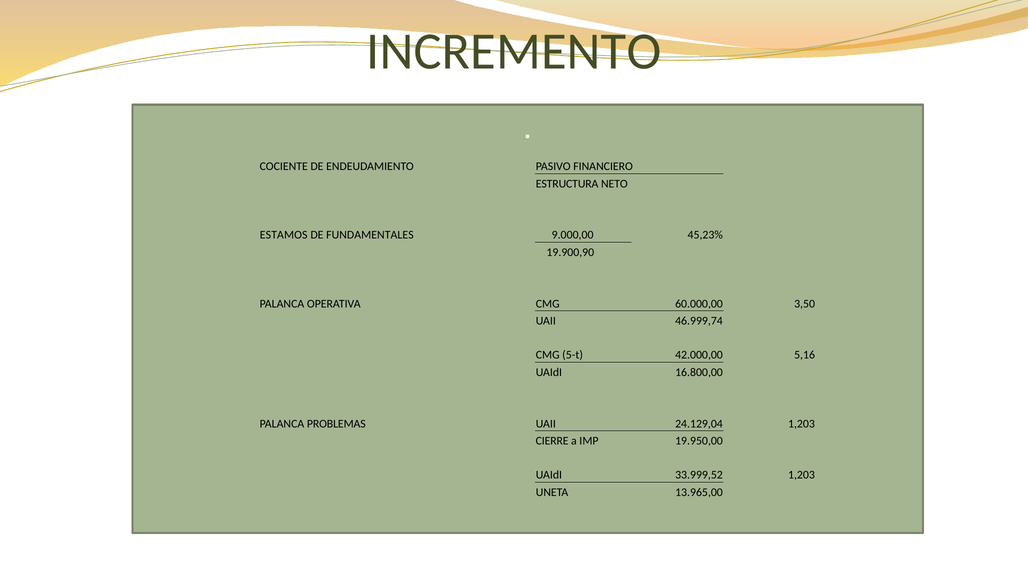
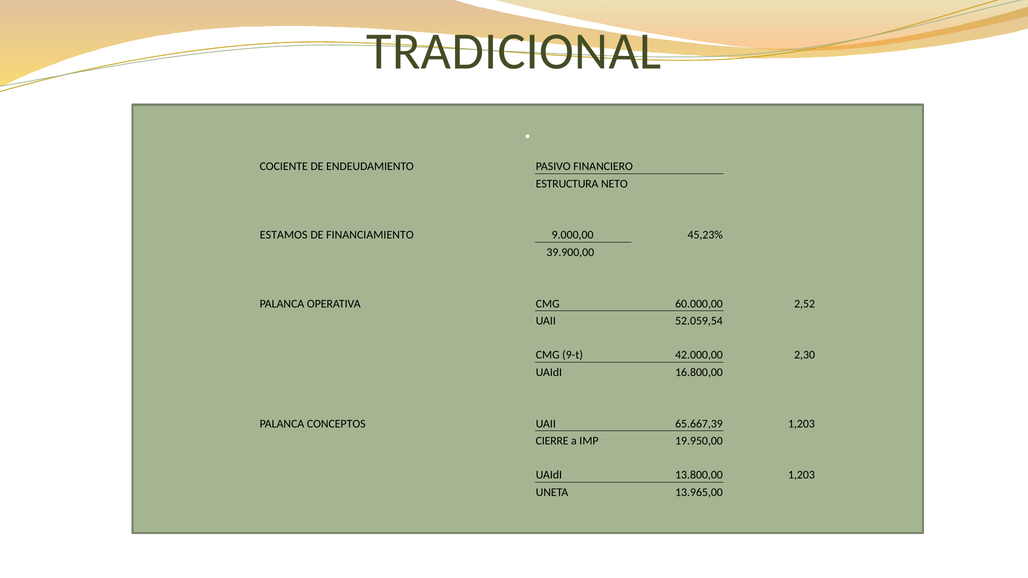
INCREMENTO: INCREMENTO -> TRADICIONAL (514, 51)
FUNDAMENTALES: FUNDAMENTALES -> FINANCIAMIENTO (370, 235)
19.900,90: 19.900,90 -> 39.900,00 (570, 252)
3,50: 3,50 -> 2,52 (805, 304)
46.999,74: 46.999,74 -> 52.059,54 (699, 321)
5-t: 5-t -> 9-t (573, 355)
5,16: 5,16 -> 2,30 (805, 355)
PROBLEMAS: PROBLEMAS -> CONCEPTOS (336, 424)
24.129,04: 24.129,04 -> 65.667,39 (699, 424)
33.999,52: 33.999,52 -> 13.800,00 (699, 475)
